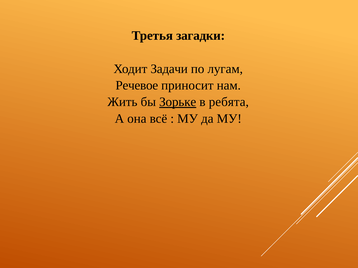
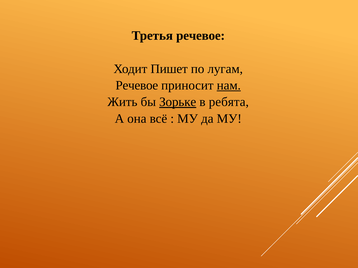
Третья загадки: загадки -> речевое (201, 36)
Задачи: Задачи -> Пишет (169, 69)
нам underline: none -> present (229, 86)
